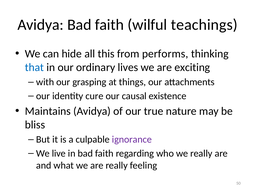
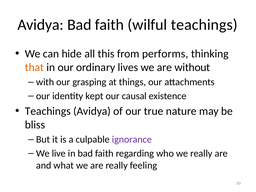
that colour: blue -> orange (34, 67)
exciting: exciting -> without (192, 67)
cure: cure -> kept (94, 96)
Maintains: Maintains -> Teachings (48, 111)
